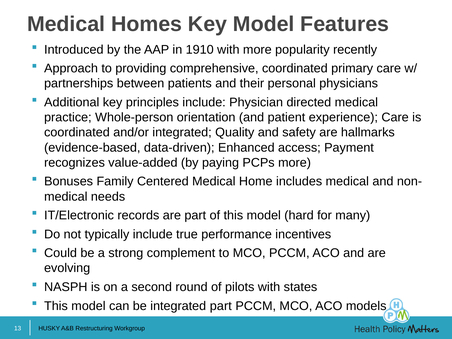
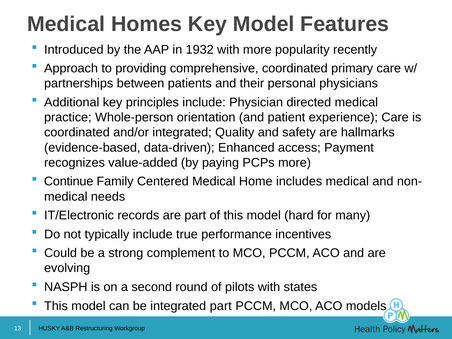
1910: 1910 -> 1932 (200, 50)
Bonuses: Bonuses -> Continue (69, 181)
